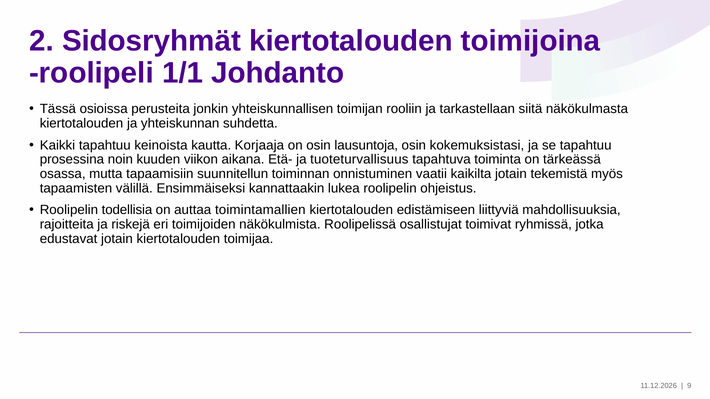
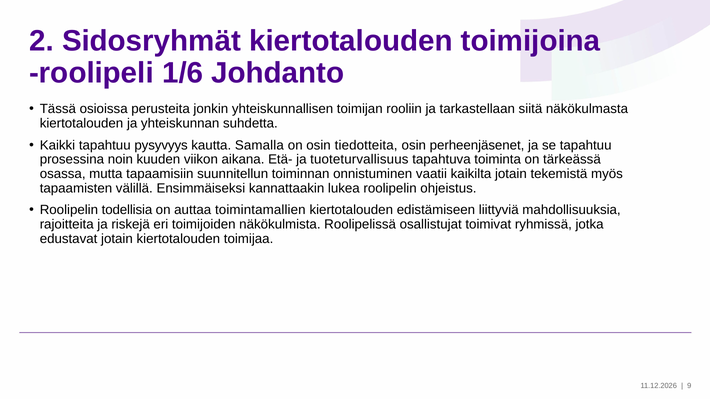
1/1: 1/1 -> 1/6 (183, 73)
keinoista: keinoista -> pysyvyys (161, 145)
Korjaaja: Korjaaja -> Samalla (259, 145)
lausuntoja: lausuntoja -> tiedotteita (366, 145)
kokemuksistasi: kokemuksistasi -> perheenjäsenet (477, 145)
